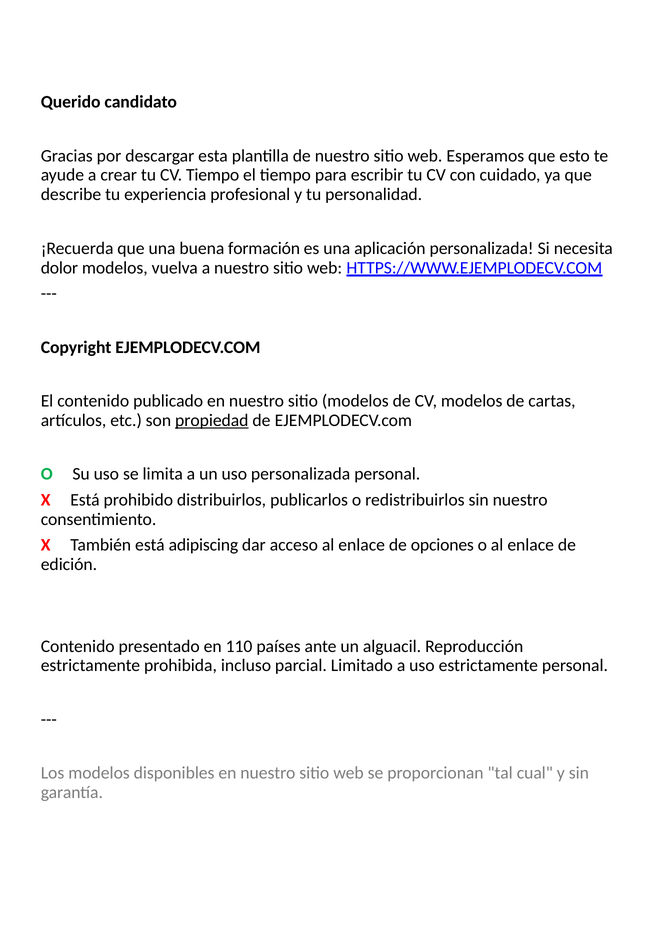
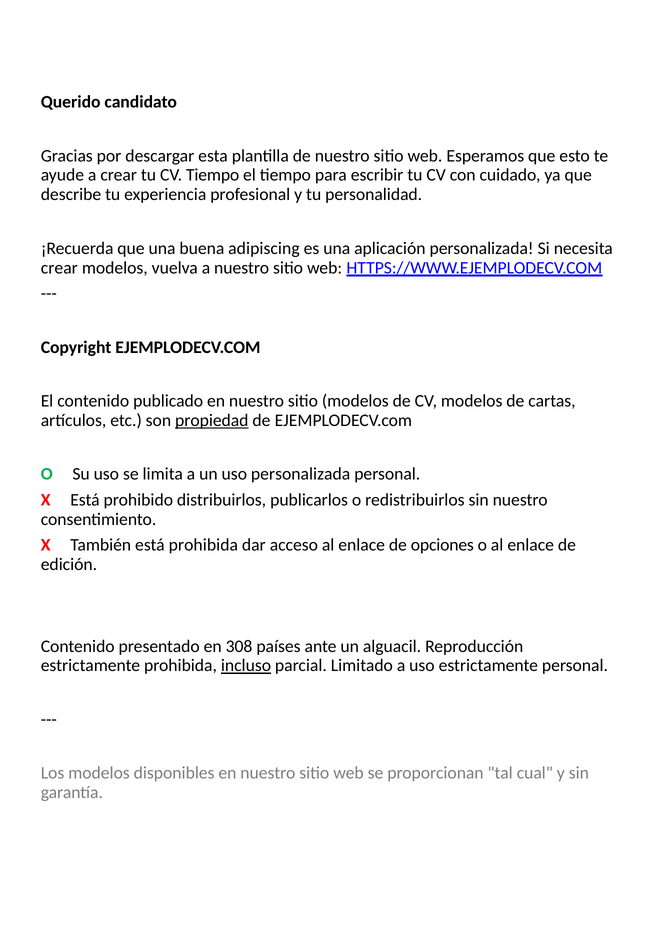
formación: formación -> adipiscing (264, 248)
dolor: dolor -> crear (59, 268)
está adipiscing: adipiscing -> prohibida (203, 545)
110: 110 -> 308 (239, 646)
incluso underline: none -> present (246, 665)
